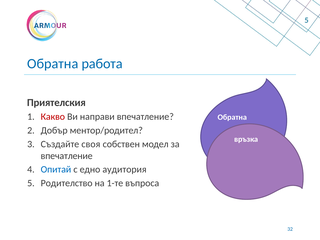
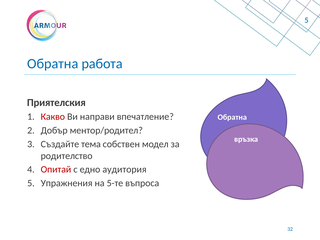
своя: своя -> тема (91, 144)
впечатление: впечатление -> родителство (67, 156)
Опитай colour: blue -> red (56, 169)
Родителство: Родителство -> Упражнения (67, 183)
1-те: 1-те -> 5-те (115, 183)
